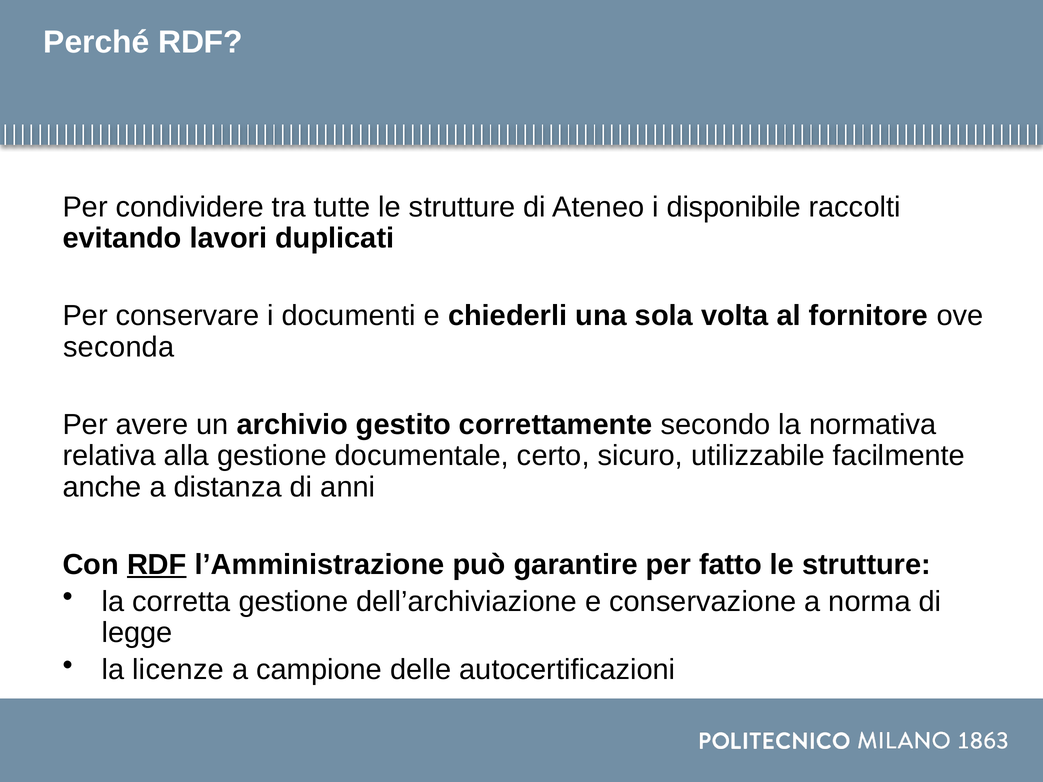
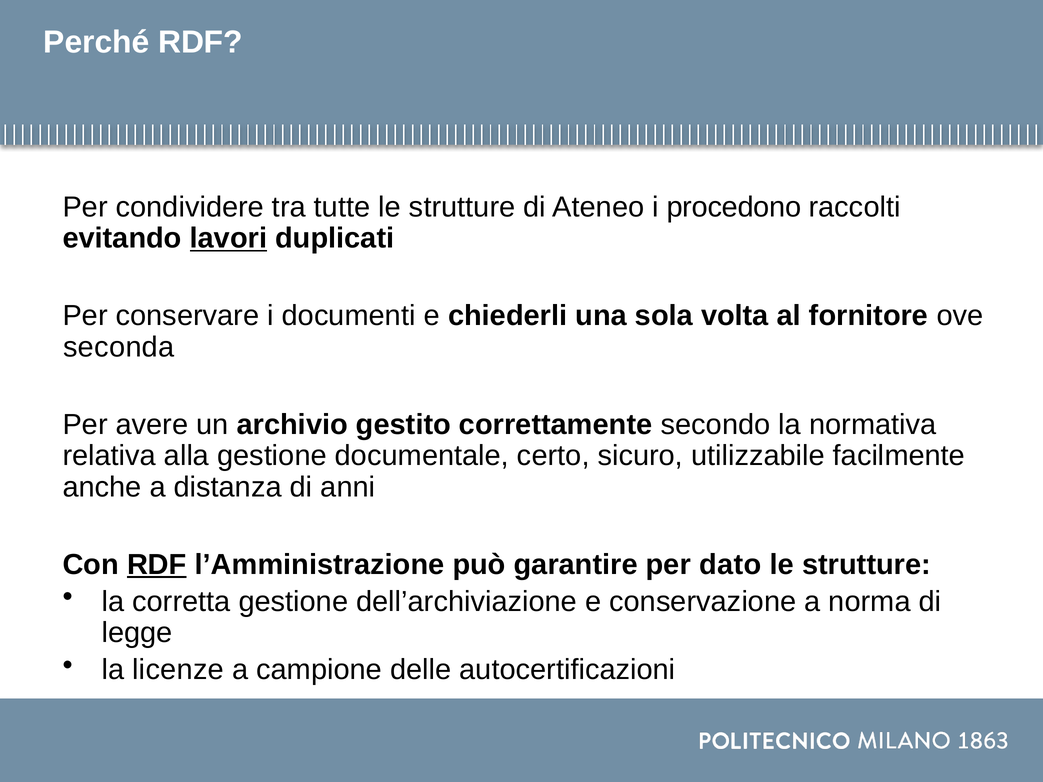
disponibile: disponibile -> procedono (734, 207)
lavori underline: none -> present (228, 238)
fatto: fatto -> dato (730, 565)
